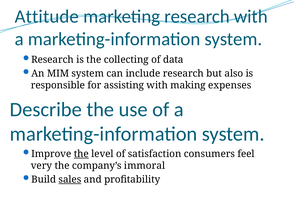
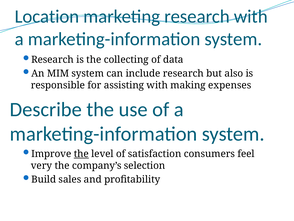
Attitude: Attitude -> Location (47, 16)
immoral: immoral -> selection (145, 165)
sales underline: present -> none (70, 179)
